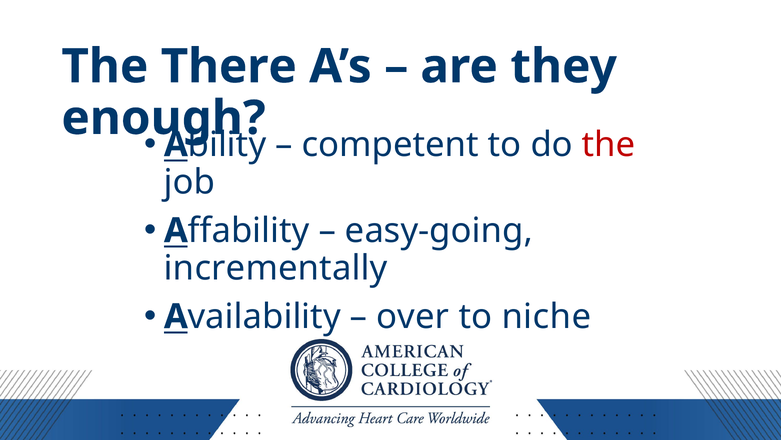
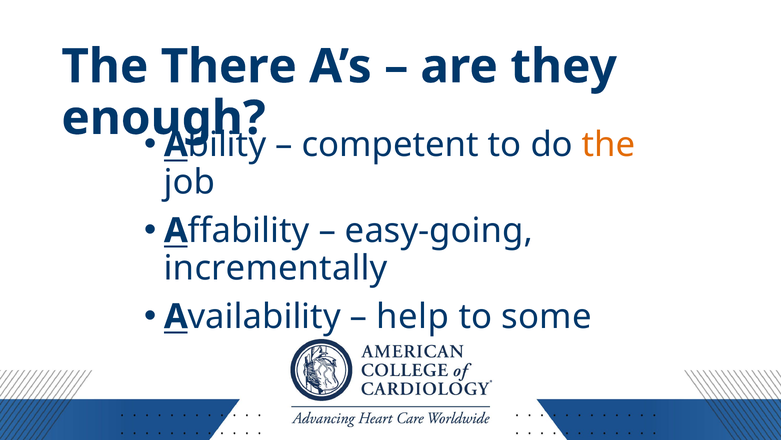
the colour: red -> orange (609, 144)
over: over -> help (413, 316)
niche: niche -> some (546, 316)
